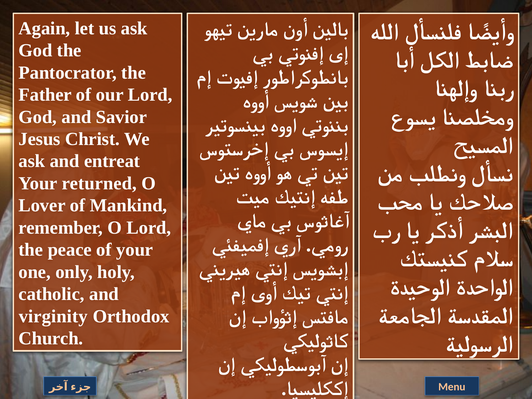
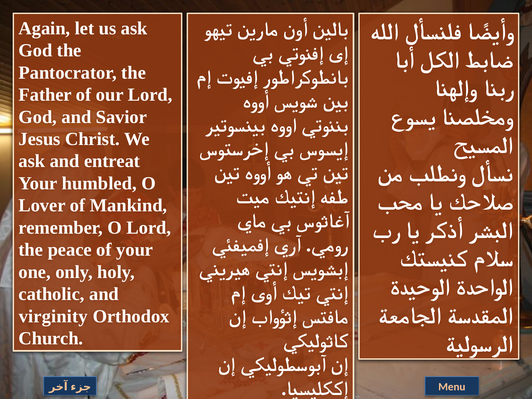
returned: returned -> humbled (99, 183)
